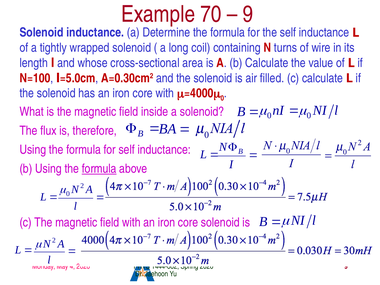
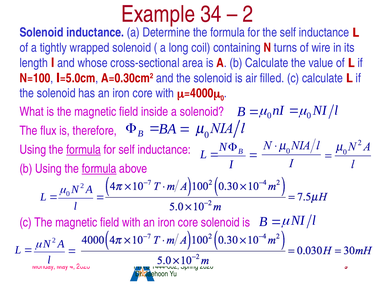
70: 70 -> 34 (211, 14)
9: 9 -> 2 (248, 14)
formula underline: none -> present (84, 150)
